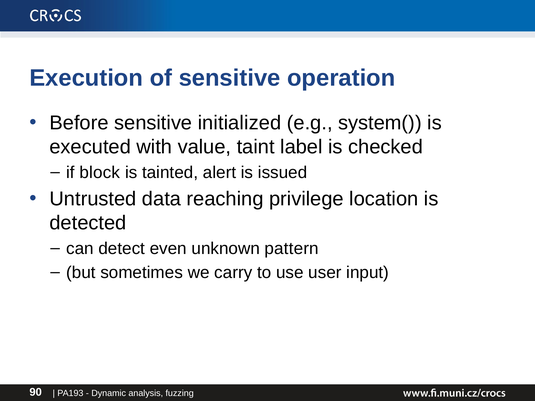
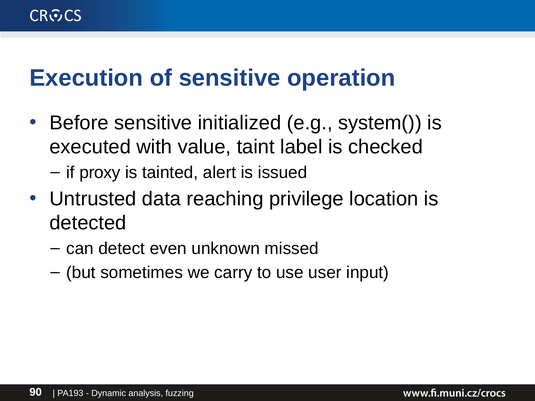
block: block -> proxy (100, 173)
pattern: pattern -> missed (292, 249)
